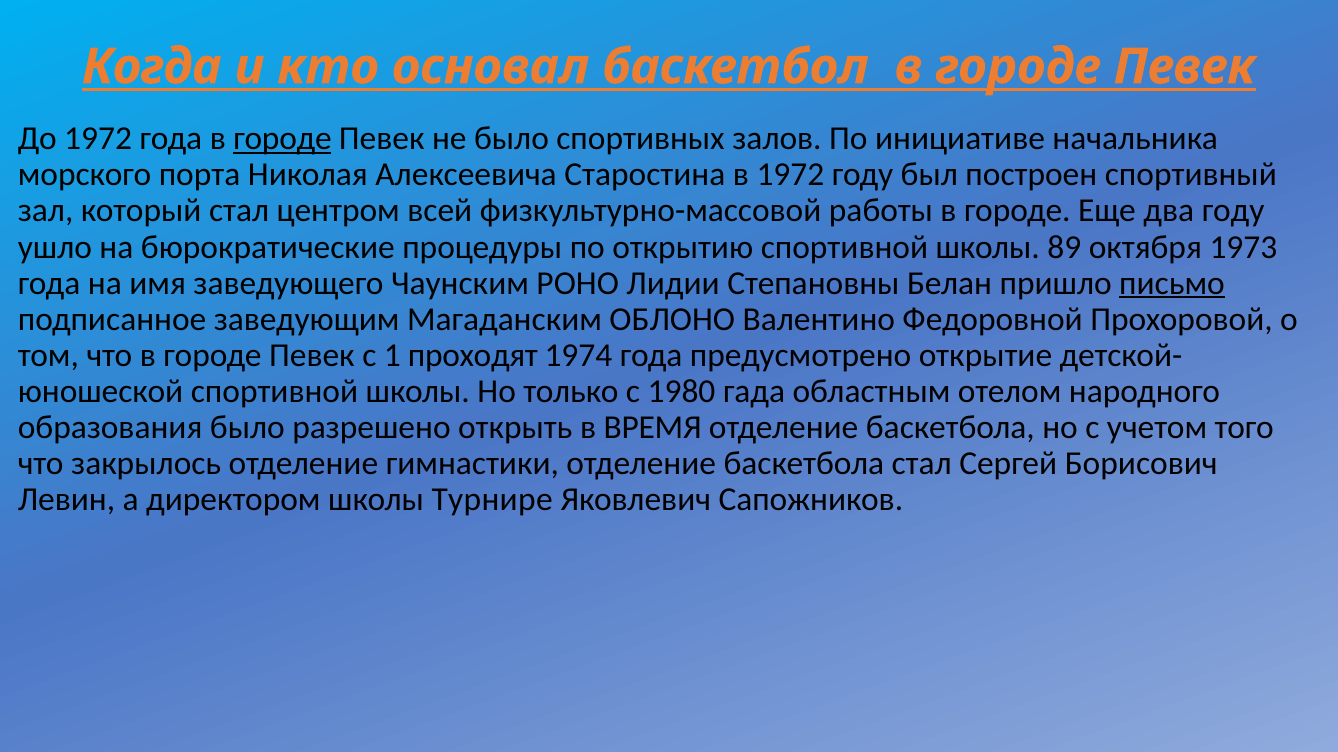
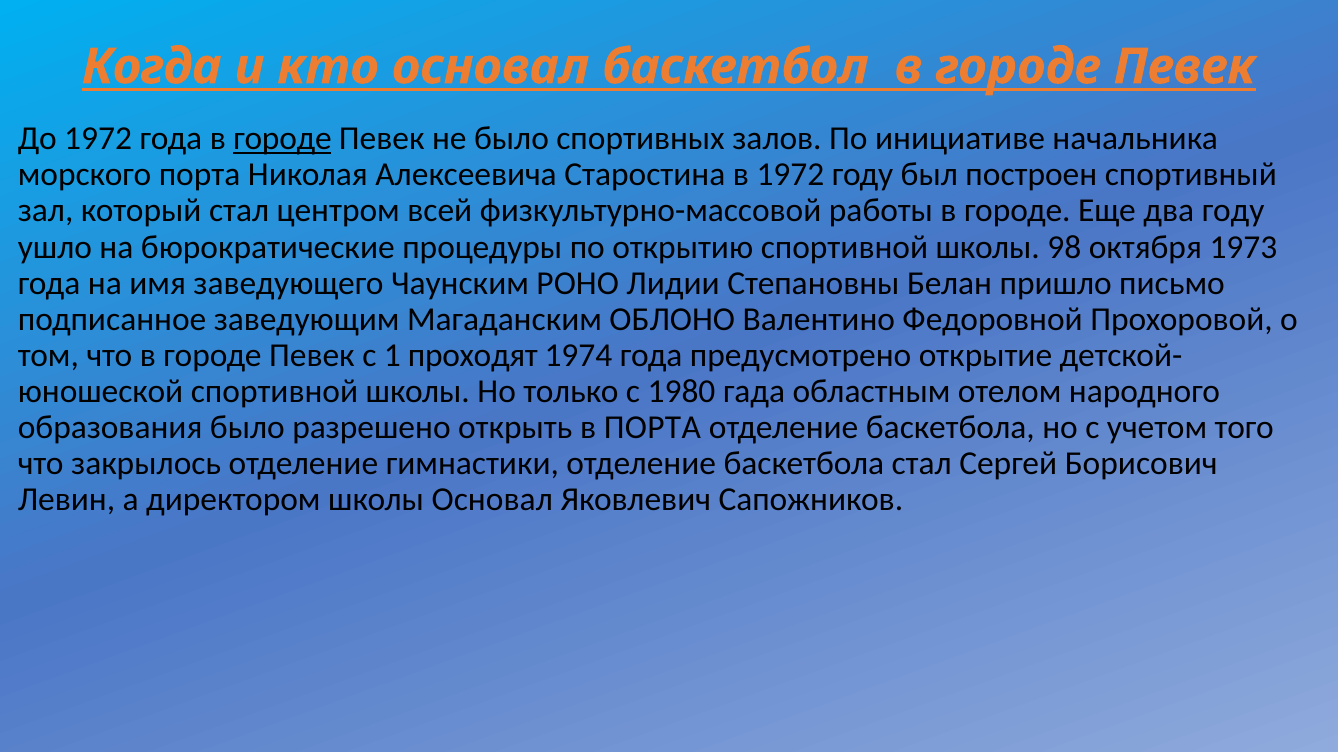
89: 89 -> 98 (1064, 247)
письмо underline: present -> none (1172, 283)
в ВРЕМЯ: ВРЕМЯ -> ПОРТА (652, 428)
школы Турнире: Турнире -> Основал (492, 500)
